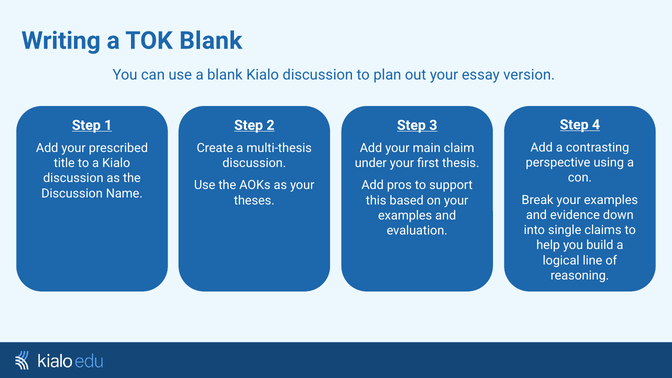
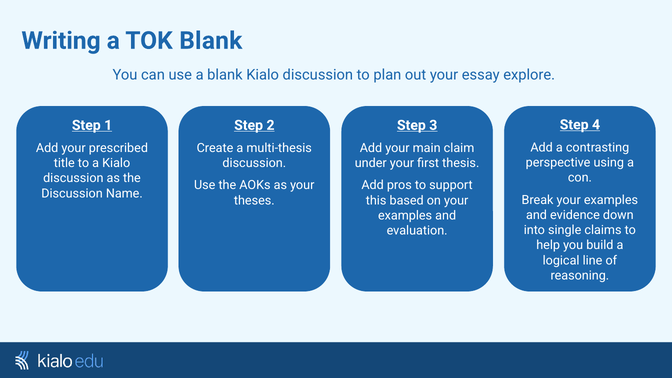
version: version -> explore (529, 75)
